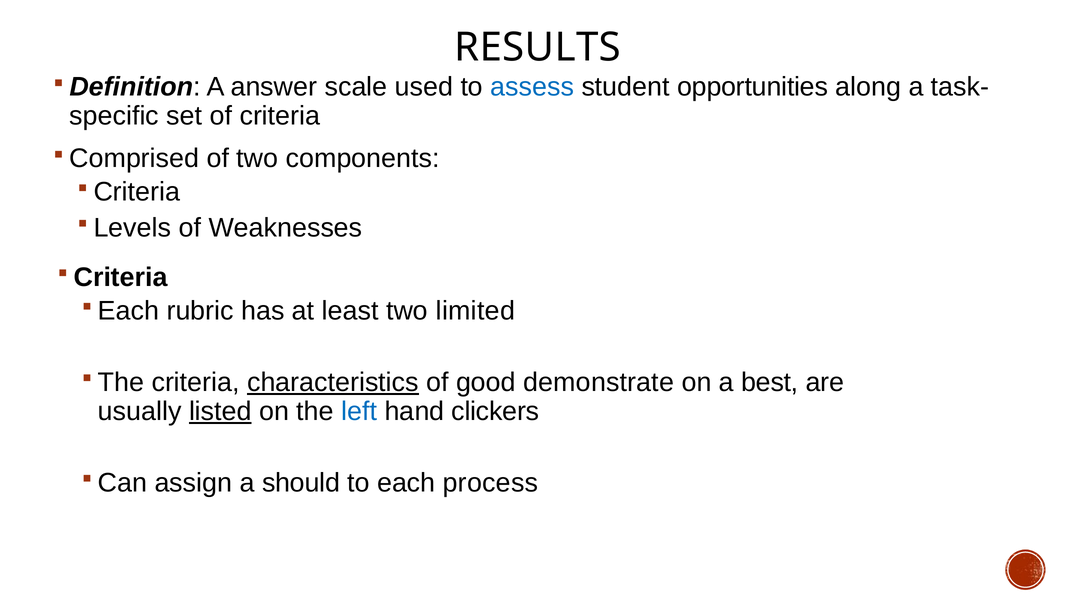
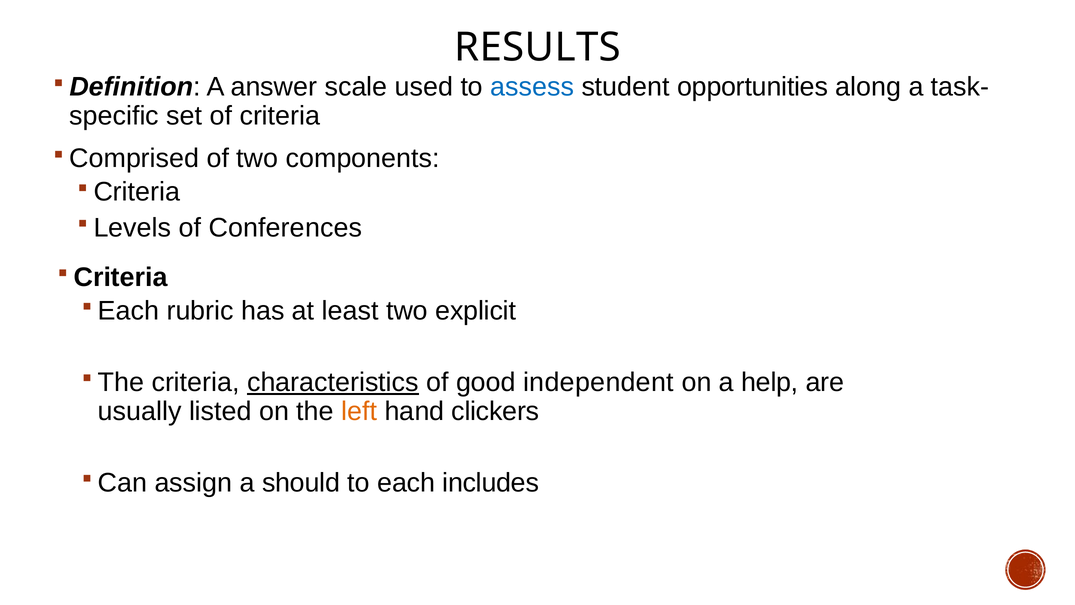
Weaknesses: Weaknesses -> Conferences (285, 228)
limited: limited -> explicit (476, 311)
demonstrate: demonstrate -> independent (599, 382)
best: best -> help (770, 382)
listed underline: present -> none (220, 411)
left colour: blue -> orange (359, 411)
process: process -> includes (491, 483)
